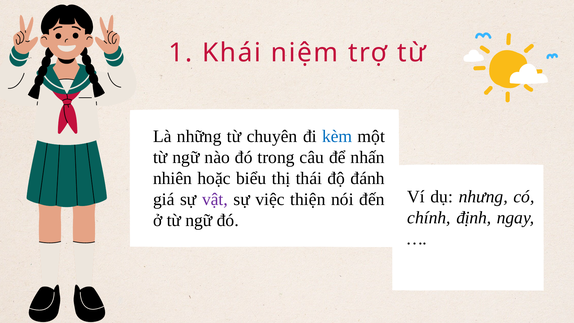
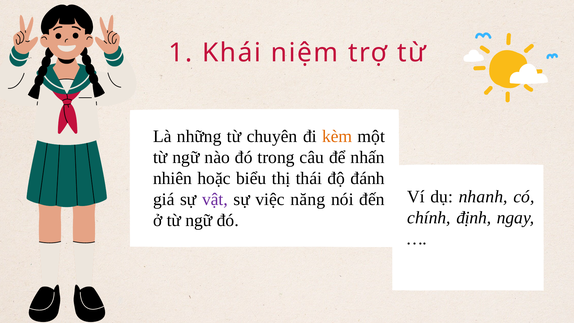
kèm colour: blue -> orange (337, 136)
nhưng: nhưng -> nhanh (483, 197)
thiện: thiện -> năng (308, 199)
